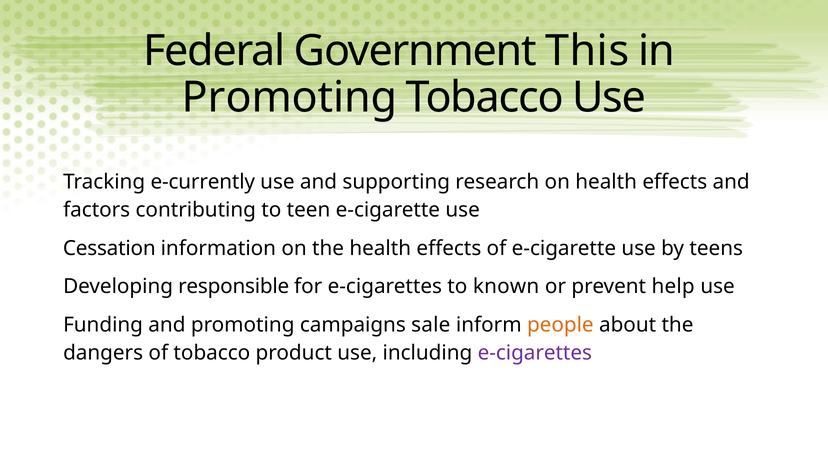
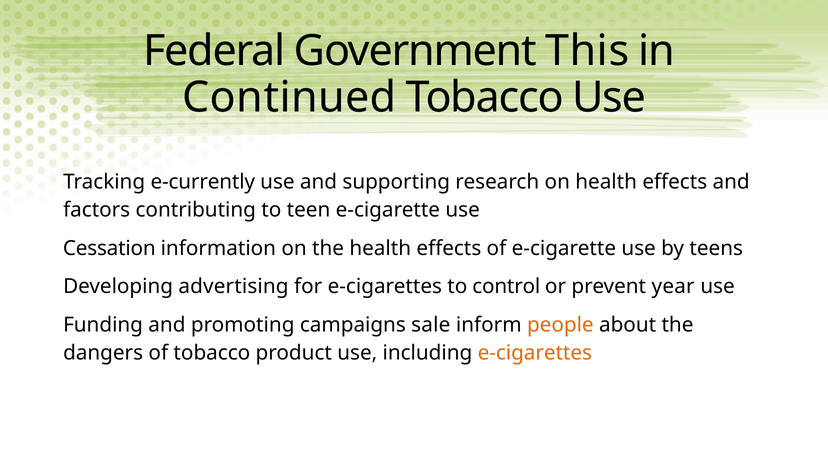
Promoting: Promoting -> Continued (289, 97)
responsible: responsible -> advertising (234, 286)
known: known -> control (506, 286)
help: help -> year (673, 286)
e-cigarettes colour: purple -> orange (535, 353)
